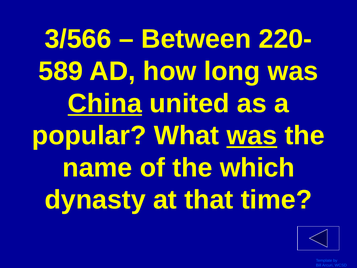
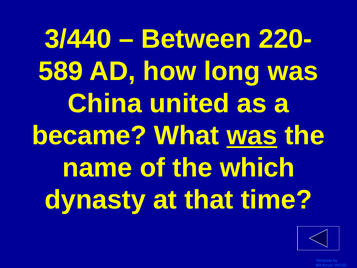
3/566: 3/566 -> 3/440 (78, 39)
China underline: present -> none (105, 103)
popular: popular -> became (89, 135)
